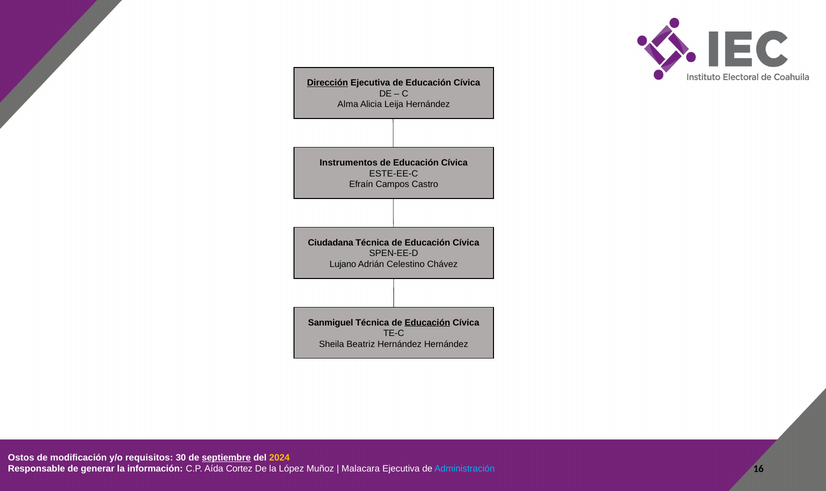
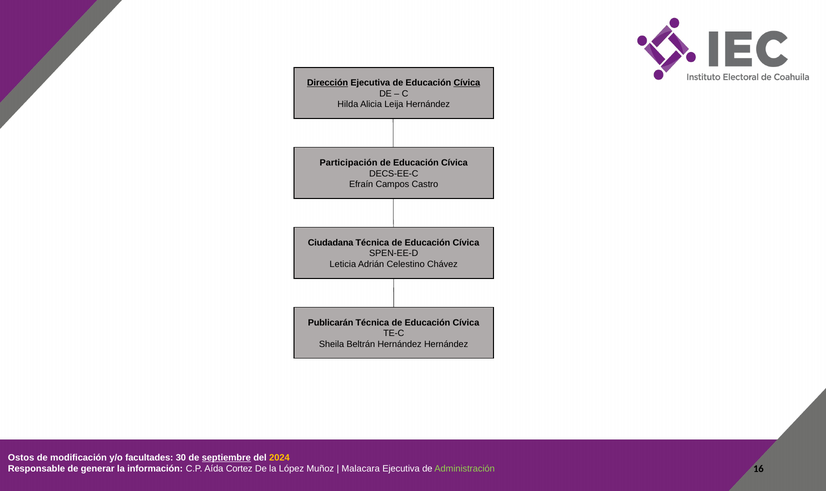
Cívica underline: none -> present (467, 83)
Alma: Alma -> Hilda (348, 105)
Instrumentos: Instrumentos -> Participación (349, 163)
ESTE-EE-C: ESTE-EE-C -> DECS-EE-C (394, 174)
Lujano: Lujano -> Leticia (343, 264)
Sanmiguel: Sanmiguel -> Publicarán (331, 323)
Educación underline: present -> none (427, 323)
Beatriz: Beatriz -> Beltrán (361, 344)
requisitos: requisitos -> facultades (149, 458)
Administración colour: light blue -> light green (465, 469)
